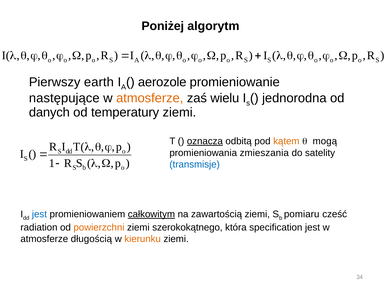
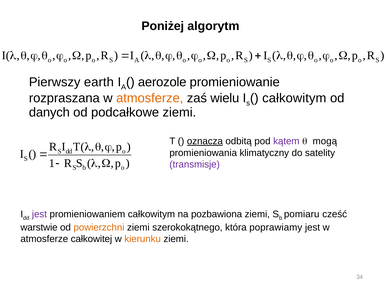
następujące: następujące -> rozpraszana (64, 98)
jednorodna: jednorodna -> całkowitym (294, 98)
temperatury: temperatury -> podcałkowe (125, 112)
kątem colour: orange -> purple (286, 141)
zmieszania: zmieszania -> klimatyczny (264, 153)
transmisje colour: blue -> purple (195, 164)
jest colour: blue -> purple (39, 214)
całkowitym underline: present -> none (151, 214)
zawartością: zawartością -> pozbawiona (217, 214)
radiation: radiation -> warstwie (39, 227)
specification: specification -> poprawiamy (276, 227)
długością: długością -> całkowitej (91, 239)
